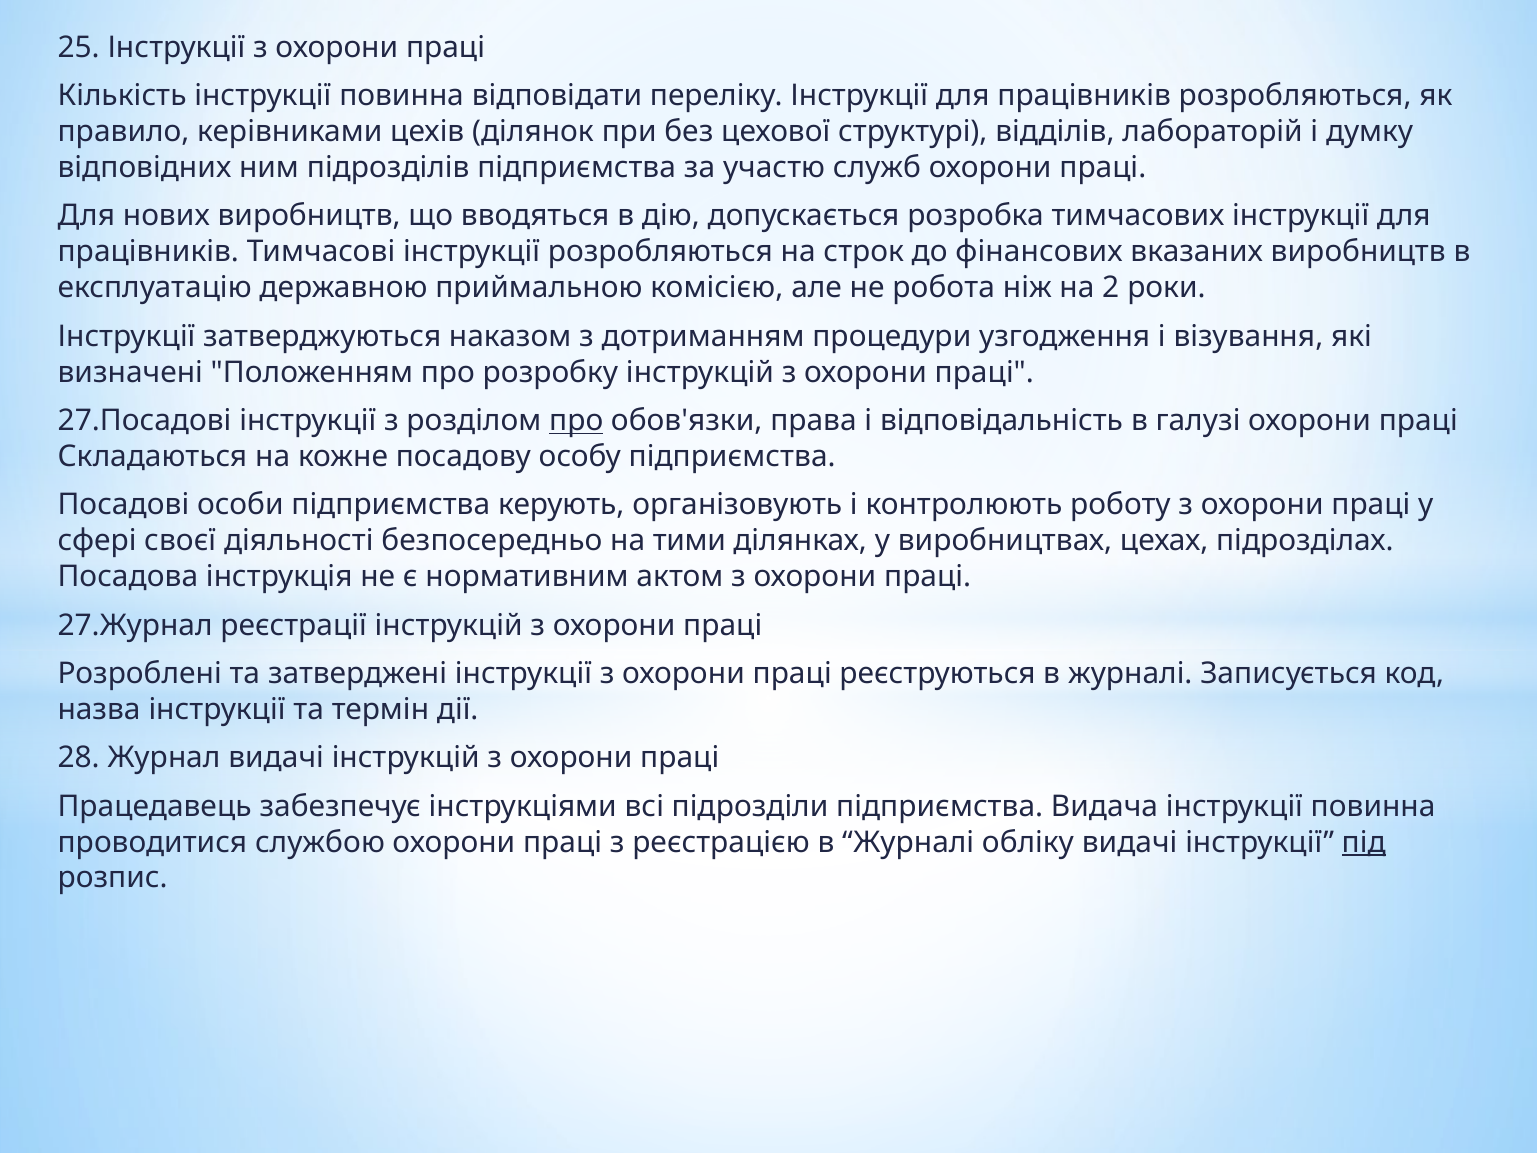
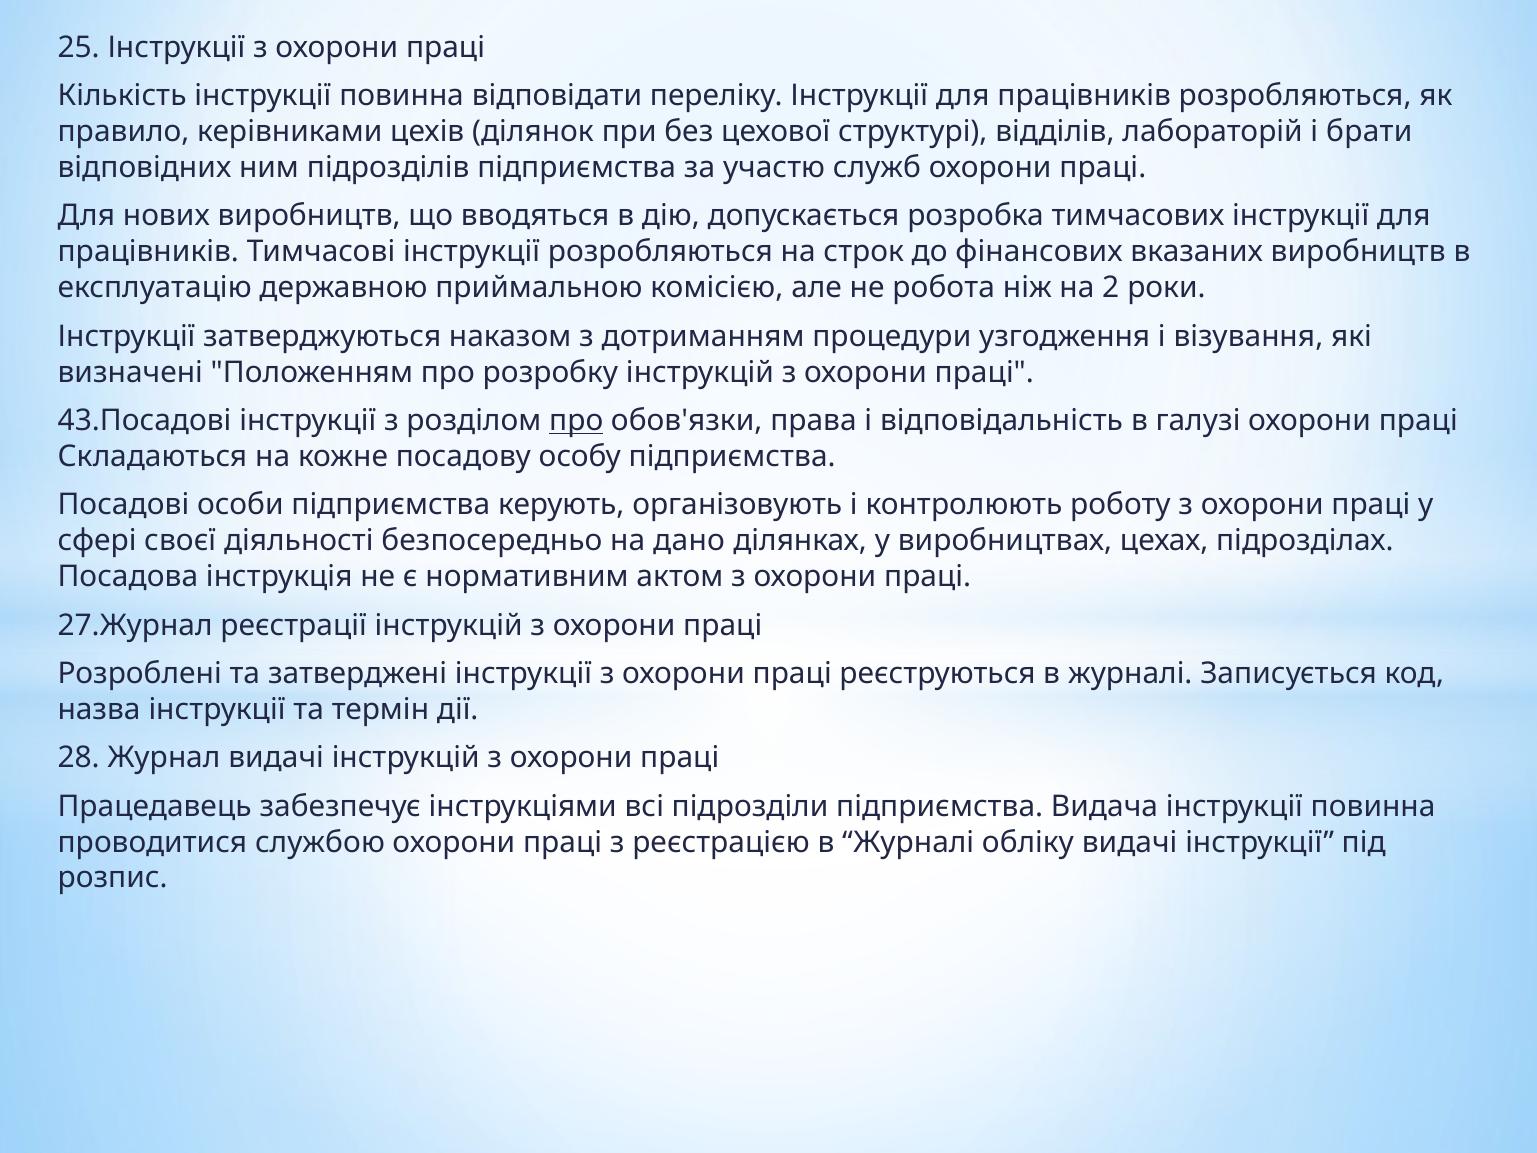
думку: думку -> брати (1369, 132)
27.Посадові: 27.Посадові -> 43.Посадові (145, 420)
тими: тими -> дано (689, 541)
під underline: present -> none (1364, 842)
